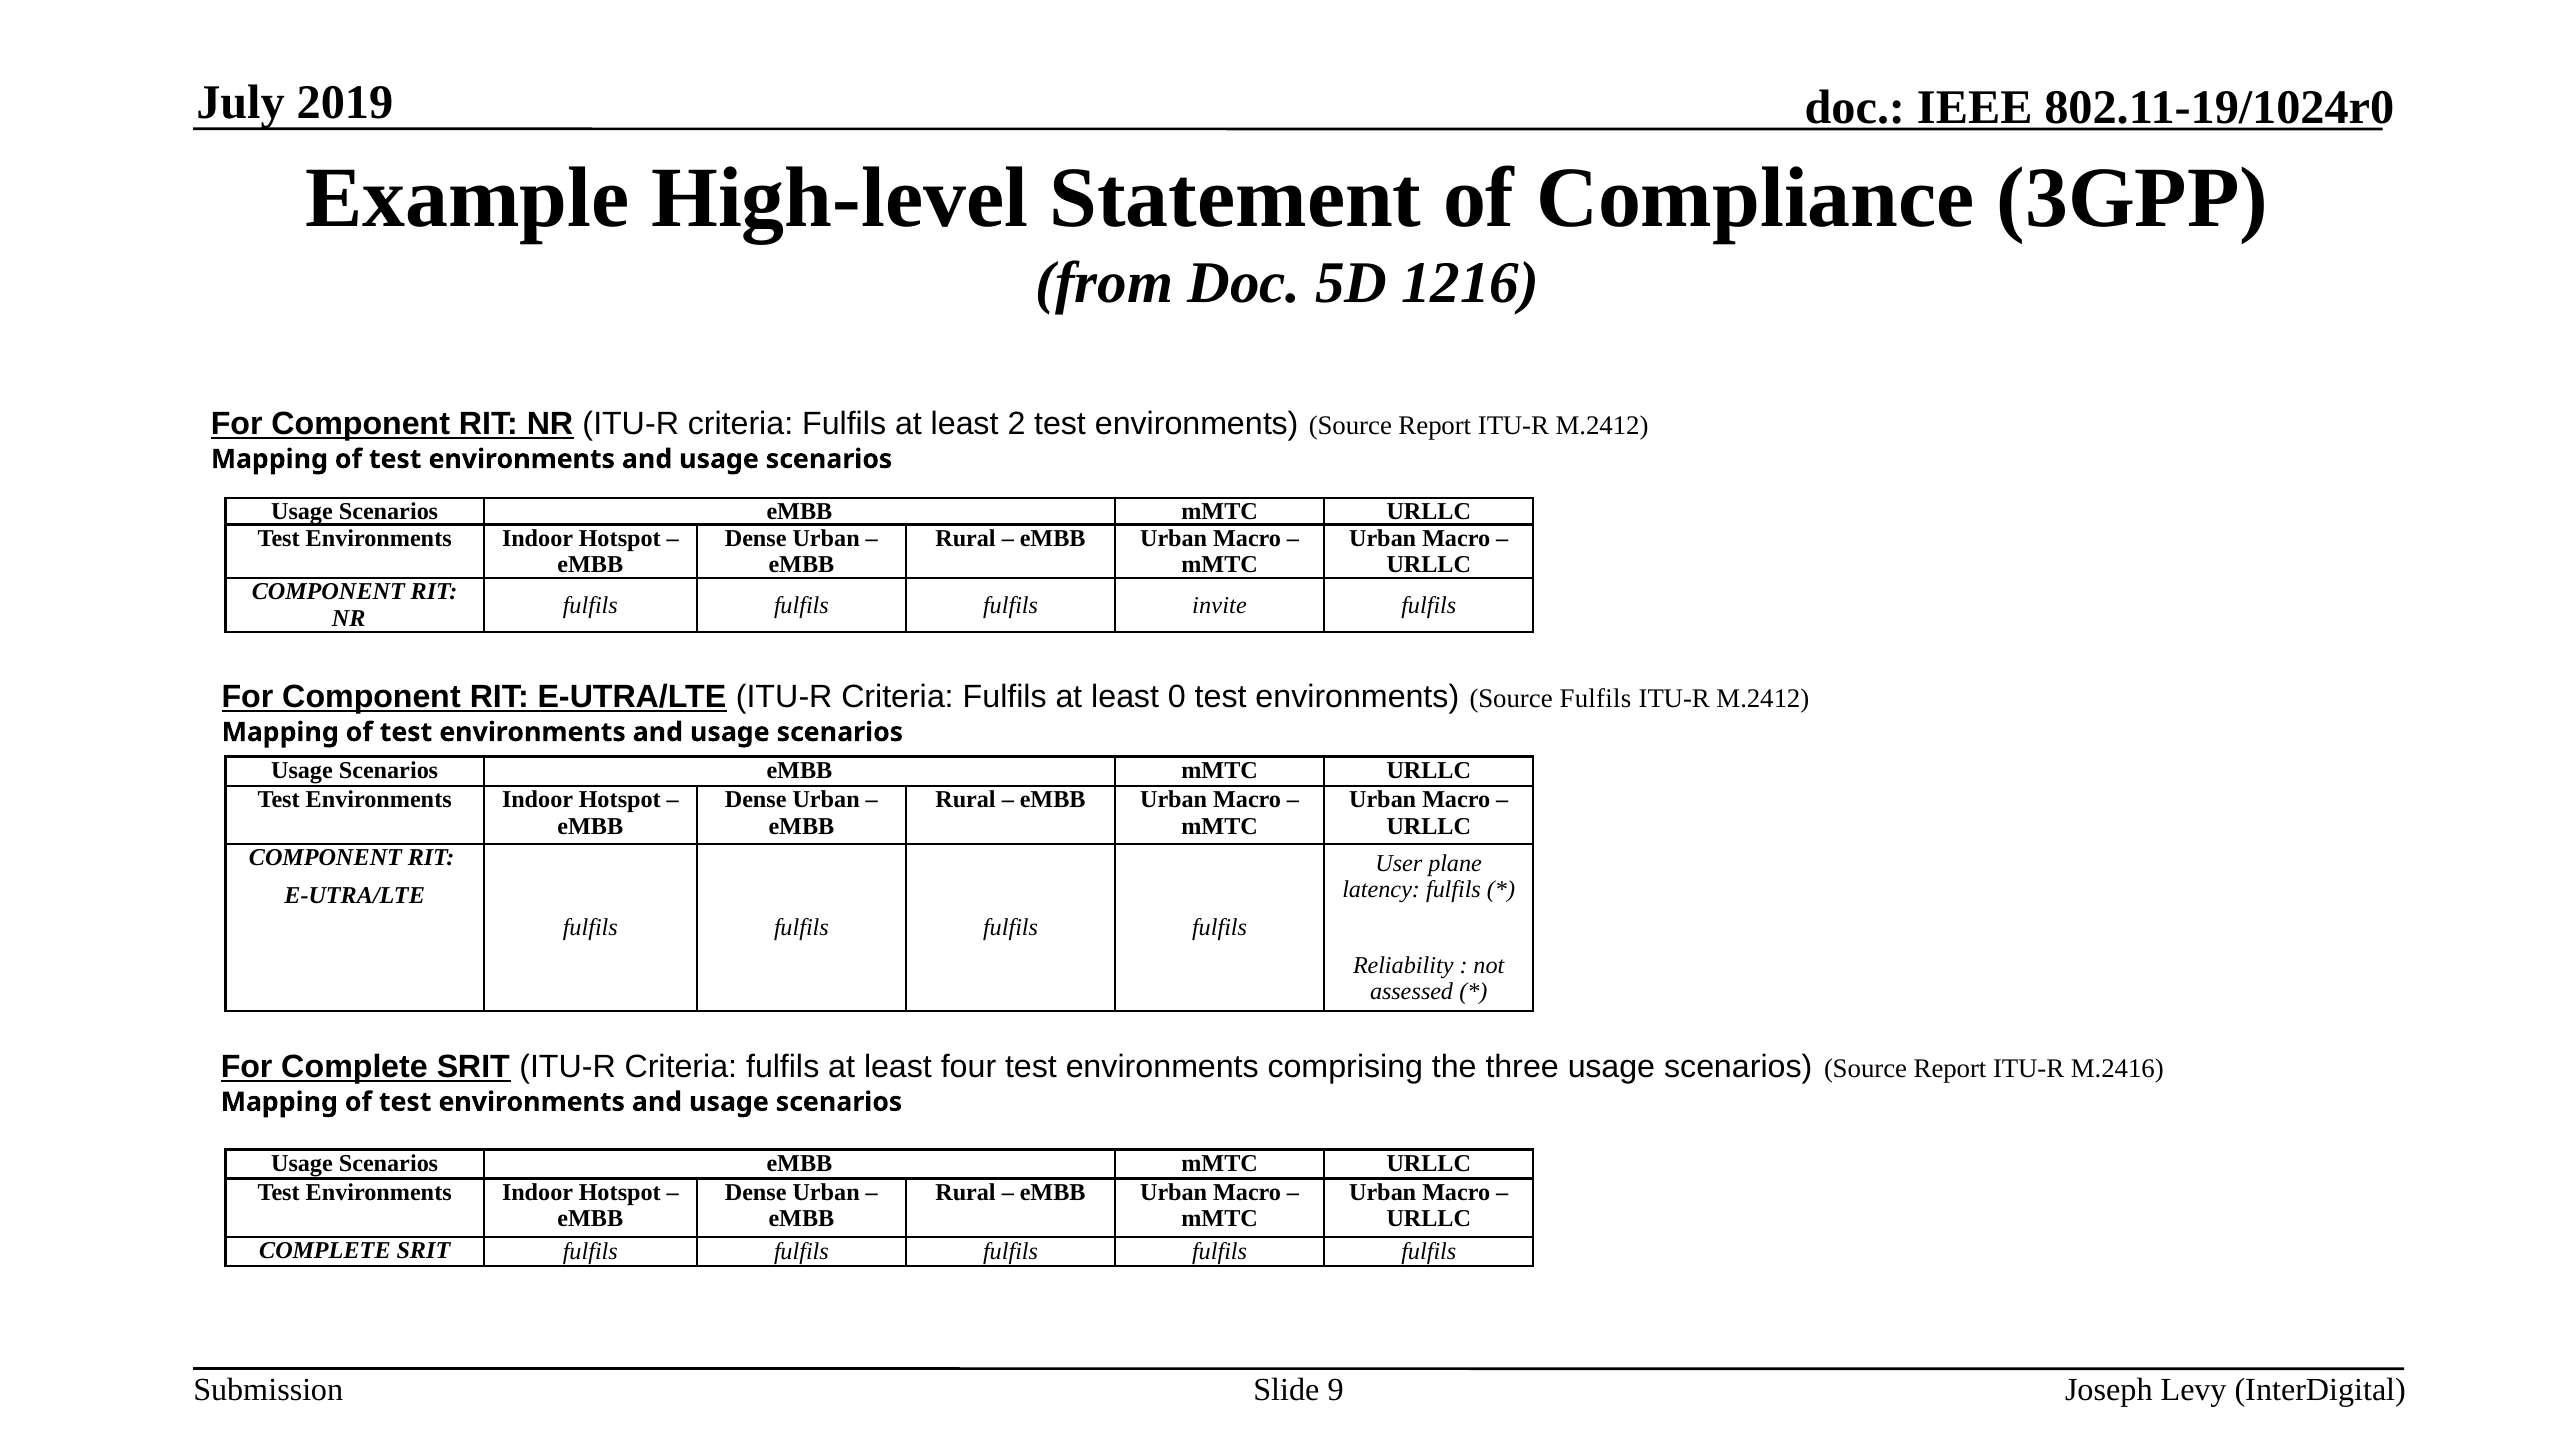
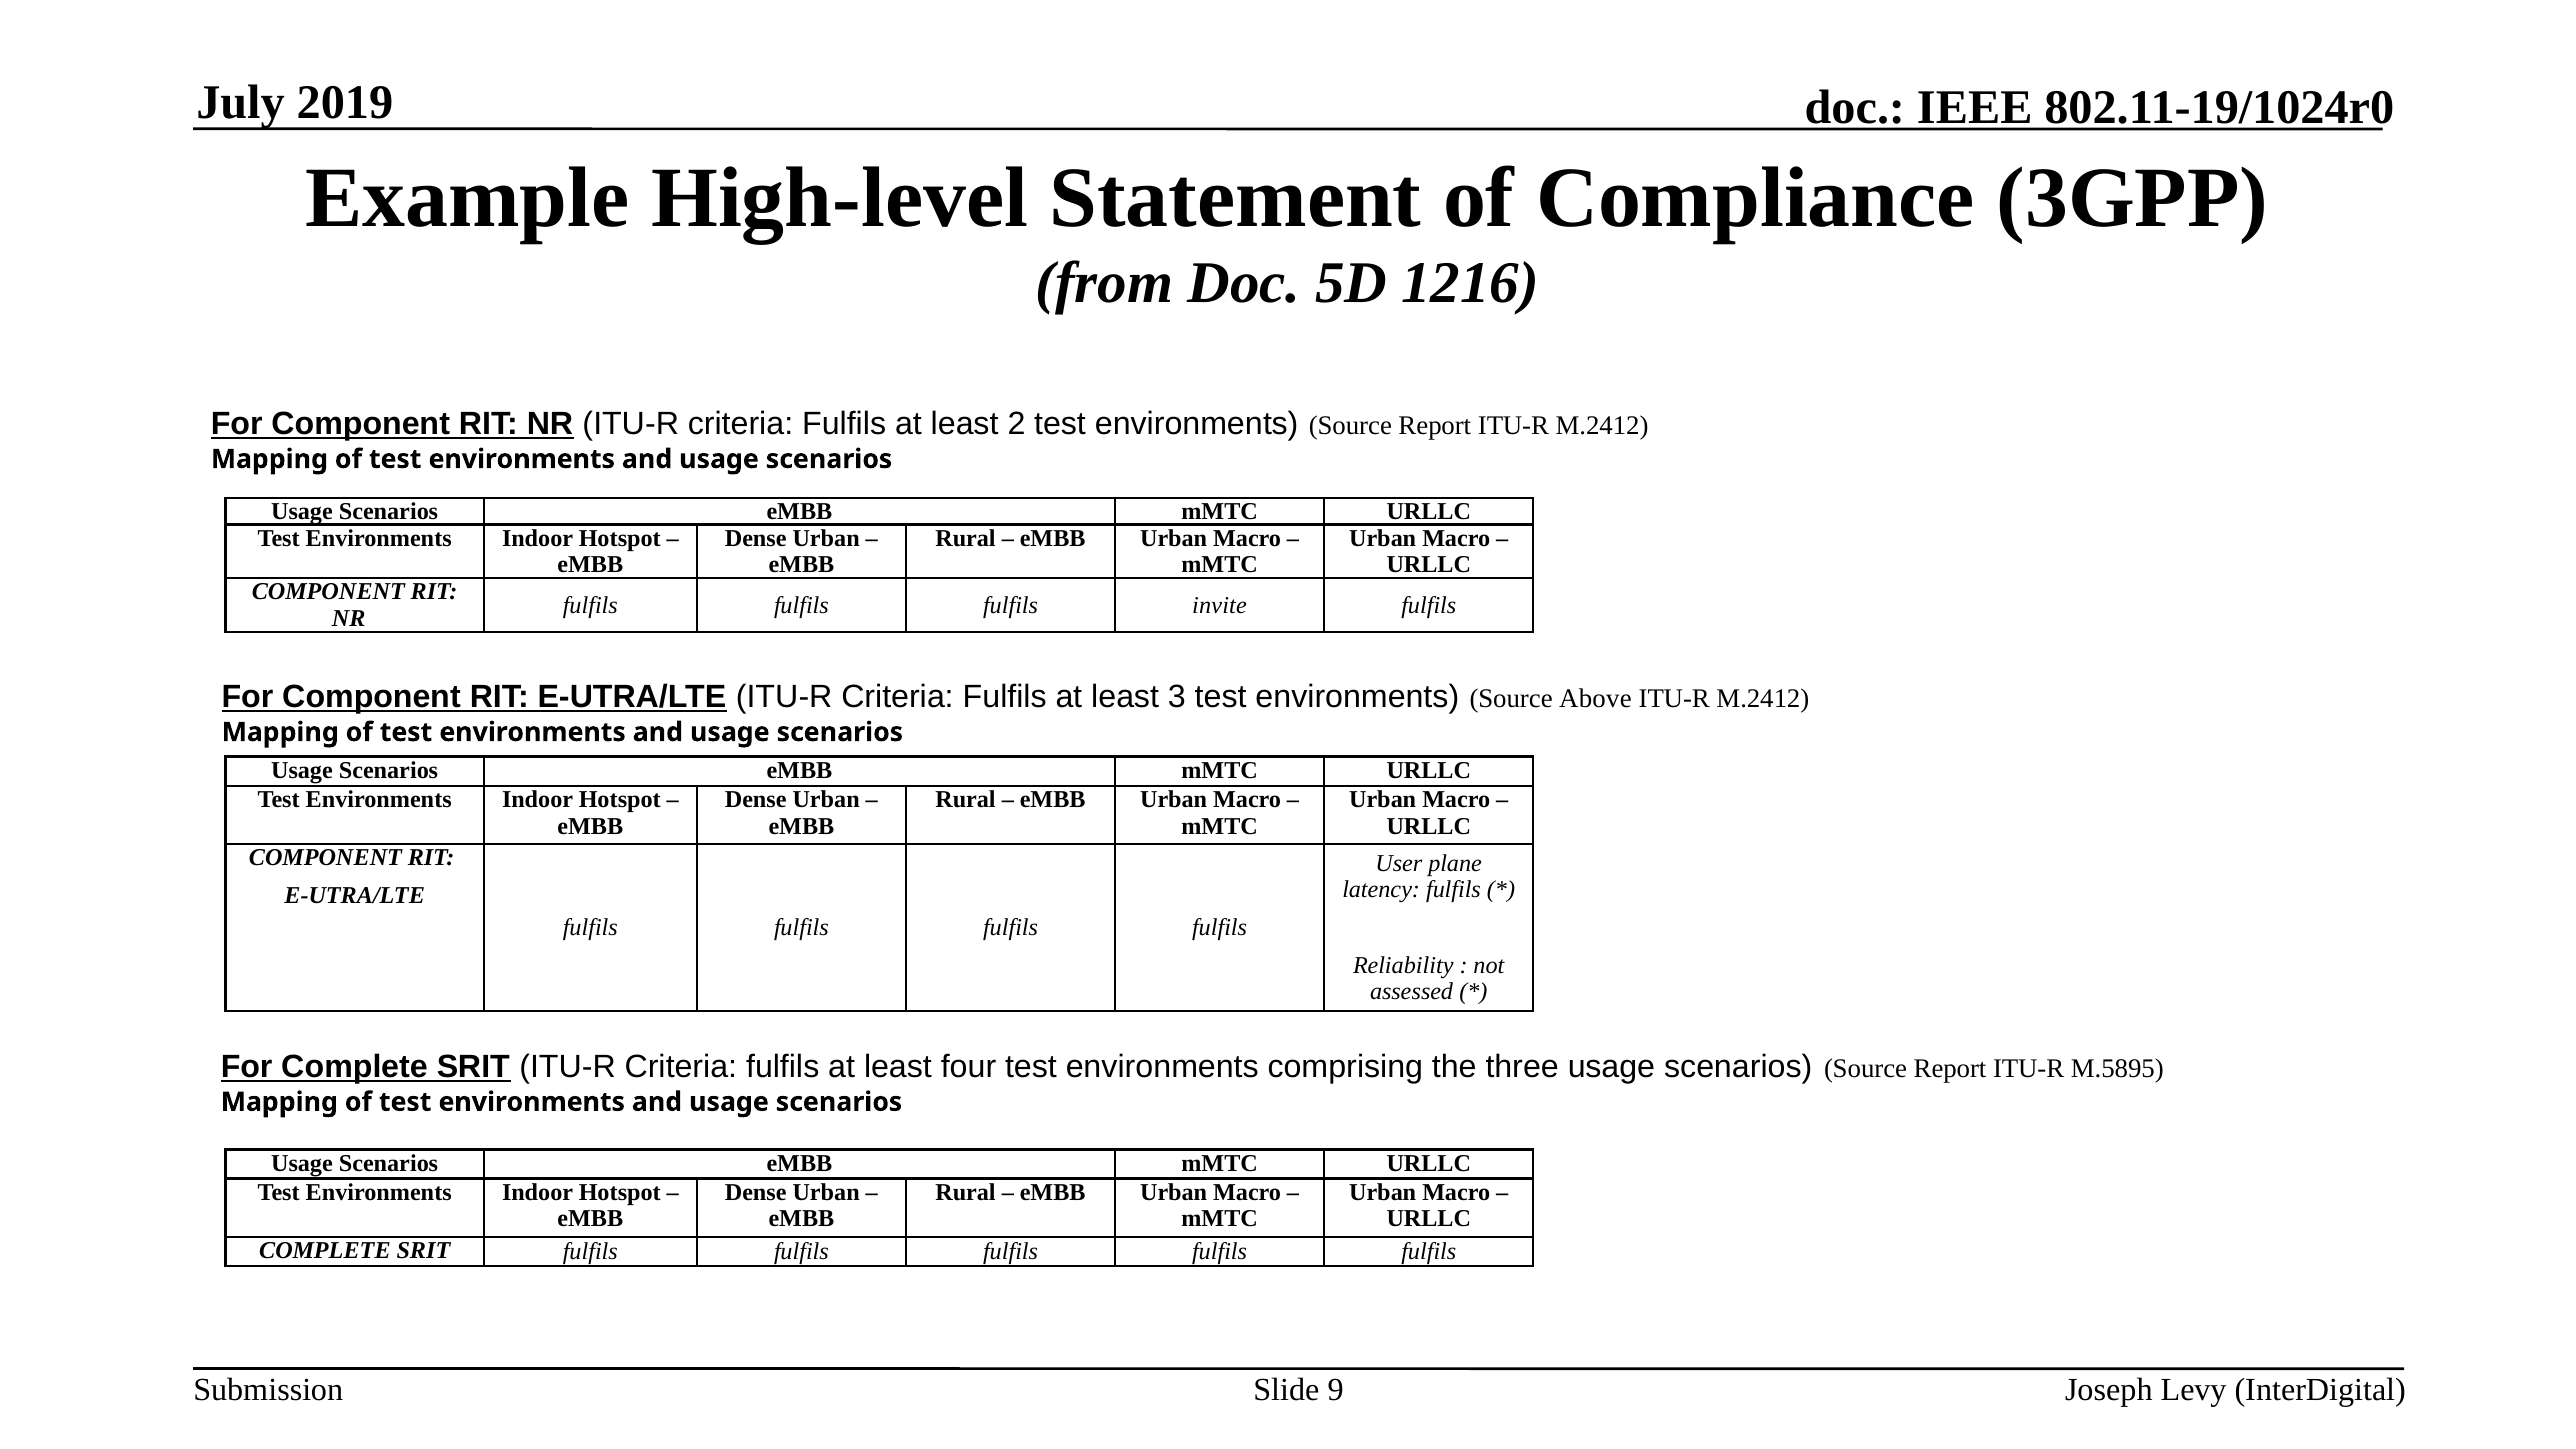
0: 0 -> 3 (1177, 697)
Source Fulfils: Fulfils -> Above (1595, 699)
M.2416: M.2416 -> M.5895 (2117, 1069)
